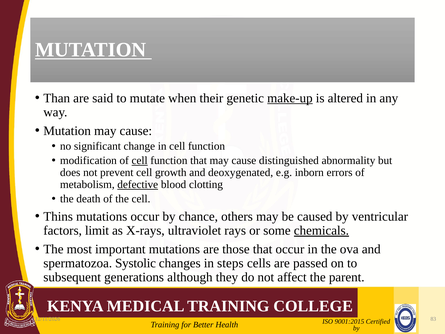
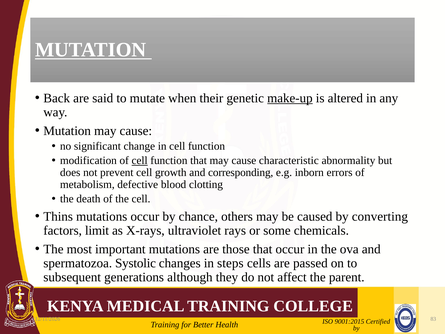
Than: Than -> Back (57, 98)
distinguished: distinguished -> characteristic (289, 160)
deoxygenated: deoxygenated -> corresponding (241, 172)
defective underline: present -> none (138, 184)
ventricular: ventricular -> converting (380, 216)
chemicals underline: present -> none (321, 230)
